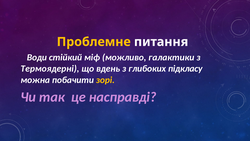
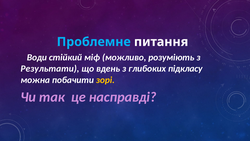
Проблемне colour: yellow -> light blue (94, 42)
галактики: галактики -> розуміють (171, 57)
Термоядерні: Термоядерні -> Результати (50, 68)
